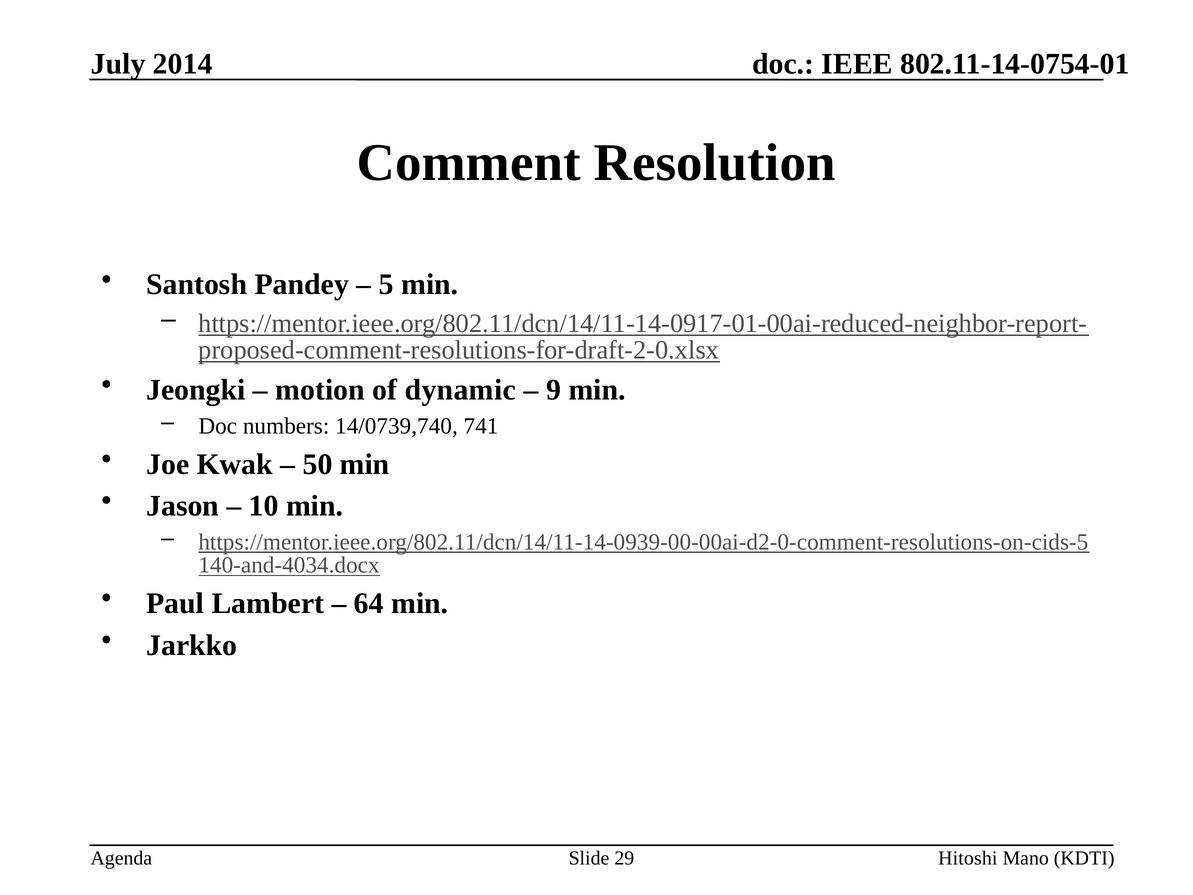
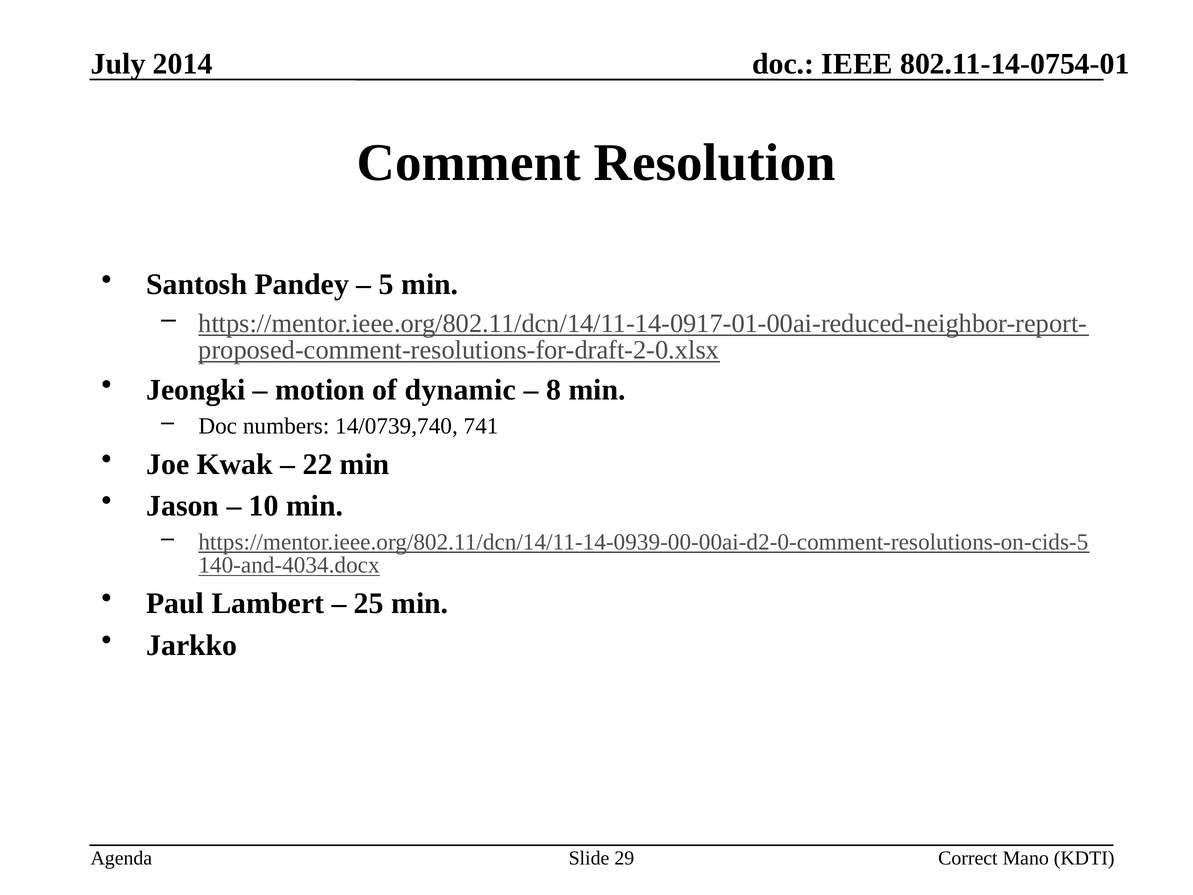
9: 9 -> 8 (554, 390)
50: 50 -> 22 (318, 464)
64: 64 -> 25 (369, 603)
Hitoshi: Hitoshi -> Correct (968, 858)
